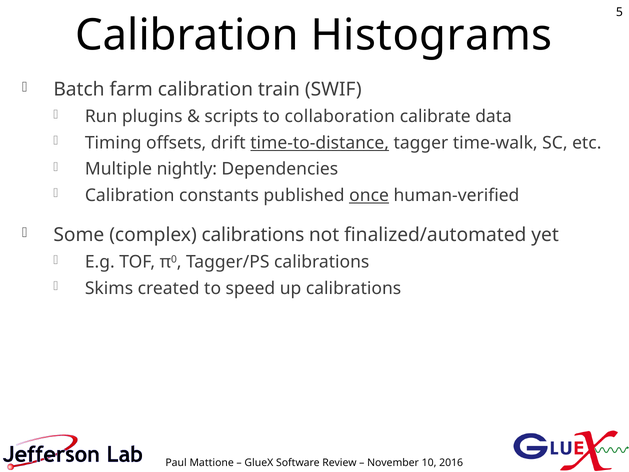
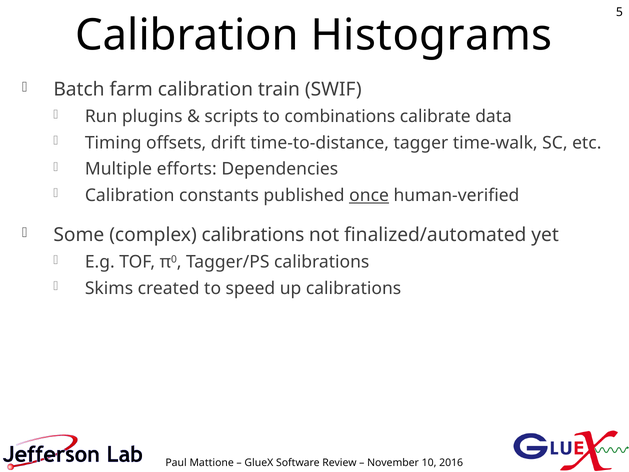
collaboration: collaboration -> combinations (340, 117)
time-to-distance underline: present -> none (320, 143)
nightly: nightly -> efforts (187, 169)
